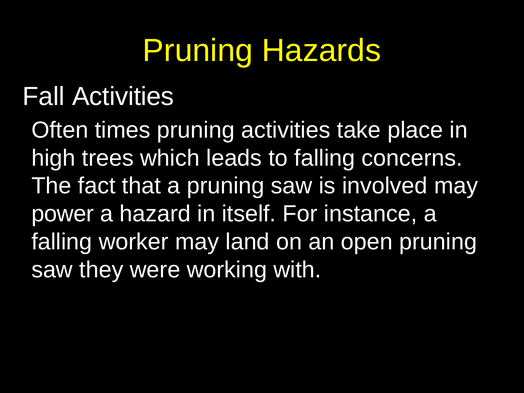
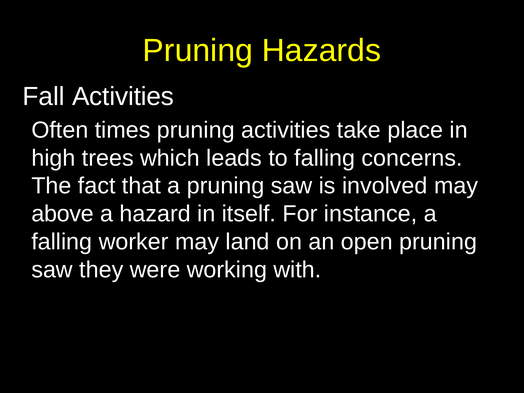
power: power -> above (63, 214)
